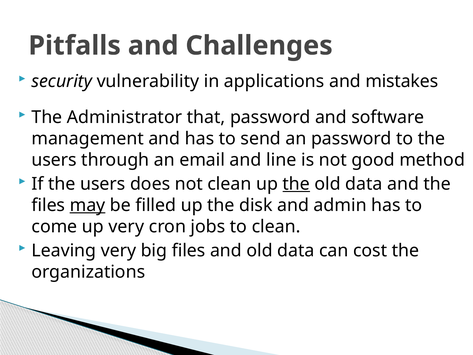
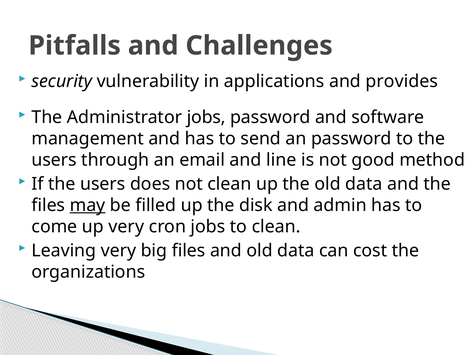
mistakes: mistakes -> provides (402, 81)
Administrator that: that -> jobs (206, 117)
the underline: present -> none (296, 184)
